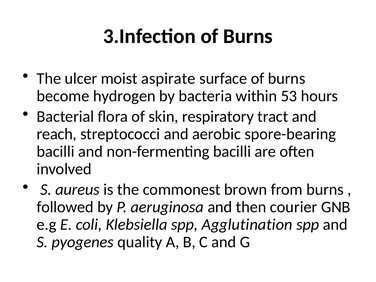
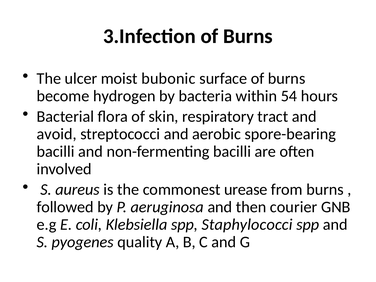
aspirate: aspirate -> bubonic (168, 79)
53: 53 -> 54 (289, 96)
reach: reach -> avoid (57, 134)
brown: brown -> urease (246, 190)
Agglutination: Agglutination -> Staphylococci (247, 225)
